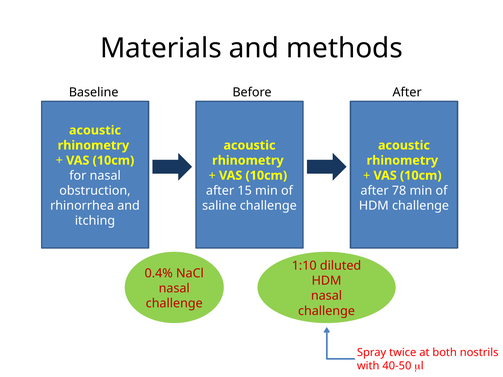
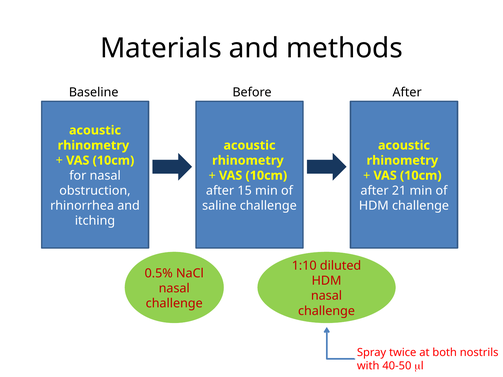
78: 78 -> 21 (399, 191)
0.4%: 0.4% -> 0.5% (159, 273)
